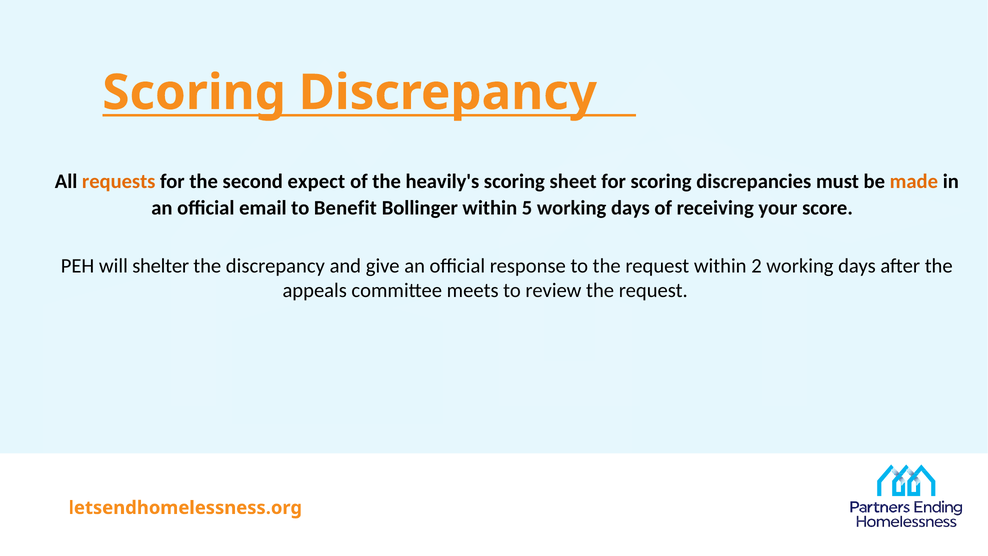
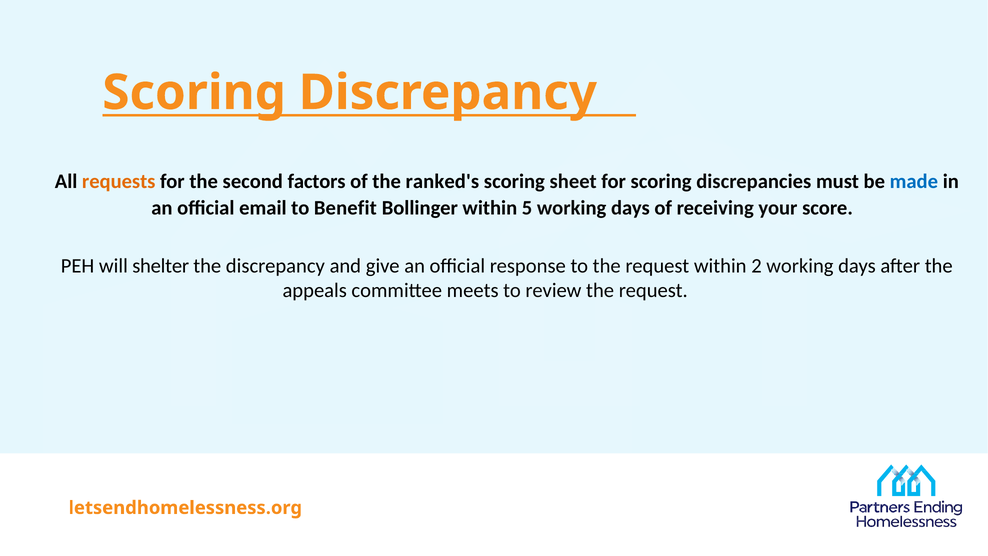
expect: expect -> factors (317, 182)
heavily's: heavily's -> ranked's (442, 182)
made colour: orange -> blue (914, 182)
